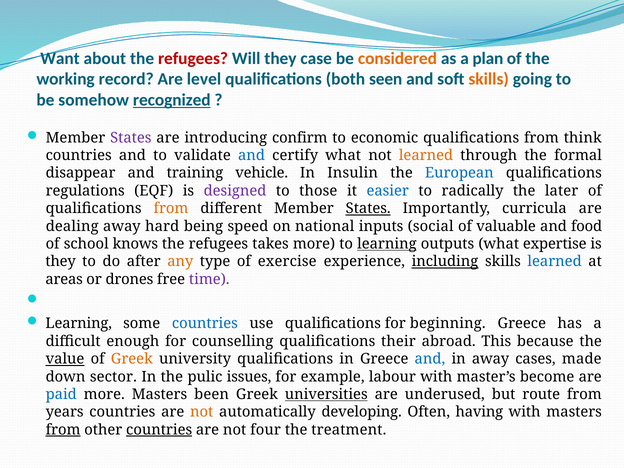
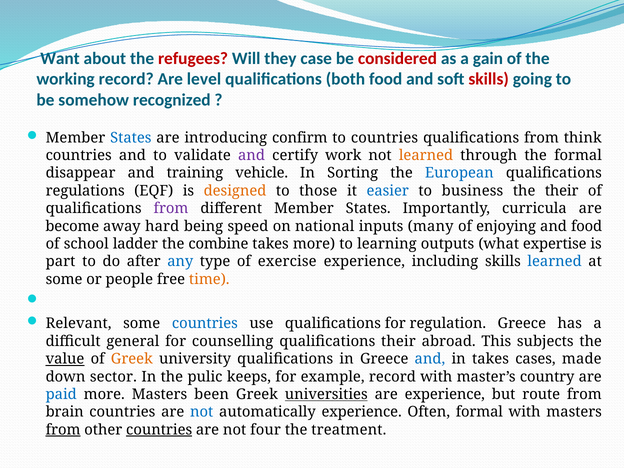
considered colour: orange -> red (397, 58)
plan: plan -> gain (488, 58)
both seen: seen -> food (386, 79)
skills colour: orange -> red (489, 79)
recognized underline: present -> none (172, 100)
States colour: purple -> blue (131, 138)
to economic: economic -> countries (384, 138)
and colour: blue -> purple (251, 155)
certify what: what -> work (343, 155)
Insulin: Insulin -> Sorting (353, 173)
designed colour: purple -> orange (235, 191)
radically: radically -> business (472, 191)
the later: later -> their (562, 191)
from colour: orange -> purple (171, 208)
States underline: present -> none (368, 208)
dealing: dealing -> become (72, 226)
social: social -> many (431, 226)
valuable: valuable -> enjoying (506, 226)
knows: knows -> ladder (135, 244)
refugees: refugees -> combine (218, 244)
learning underline: present -> none (387, 244)
they: they -> part (61, 262)
any colour: orange -> blue (180, 262)
including underline: present -> none (445, 262)
areas: areas -> some (64, 279)
drones: drones -> people (129, 279)
time colour: purple -> orange (209, 279)
Learning: Learning -> Relevant (79, 324)
beginning: beginning -> regulation (448, 324)
enough: enough -> general (133, 341)
because: because -> subjects (545, 341)
in away: away -> takes (490, 359)
issues: issues -> keeps (249, 377)
example labour: labour -> record (392, 377)
become: become -> country (547, 377)
are underused: underused -> experience (445, 394)
years: years -> brain (65, 412)
not colour: orange -> blue (202, 412)
automatically developing: developing -> experience (362, 412)
Often having: having -> formal (479, 412)
